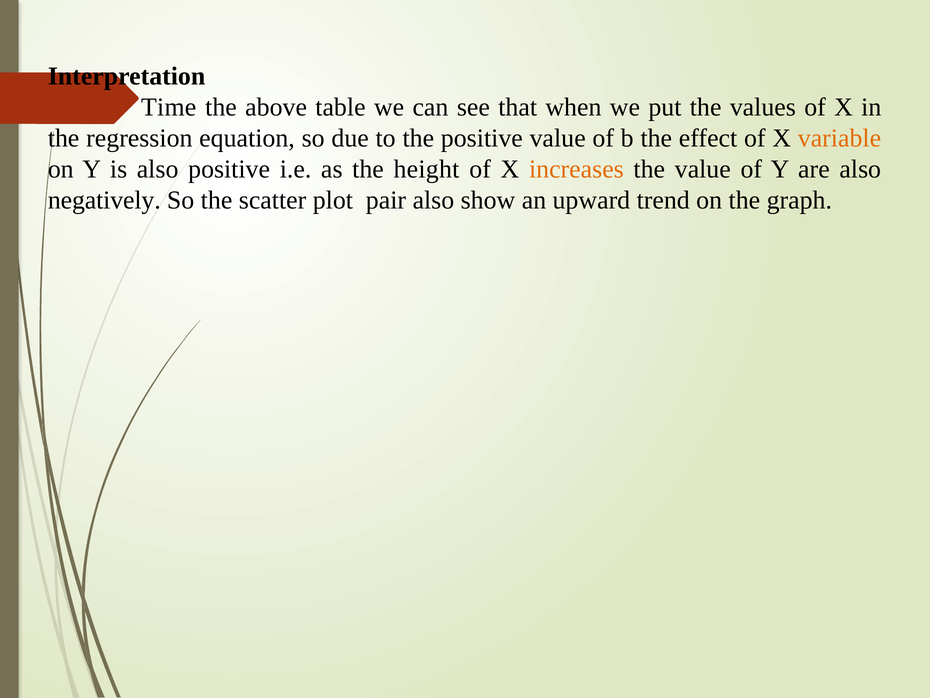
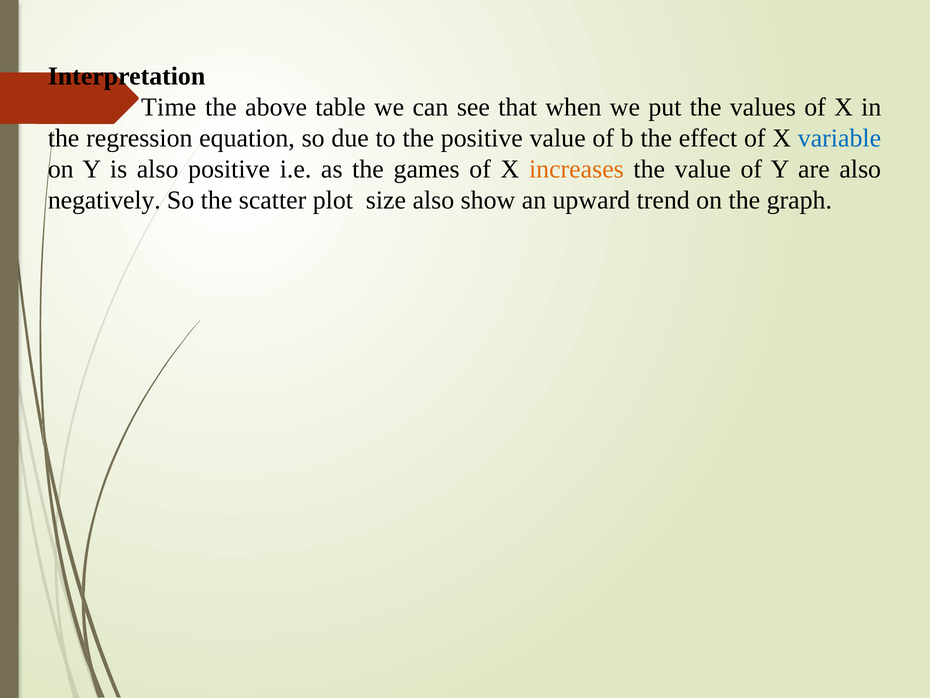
variable colour: orange -> blue (839, 138)
height: height -> games (427, 169)
pair: pair -> size (386, 200)
